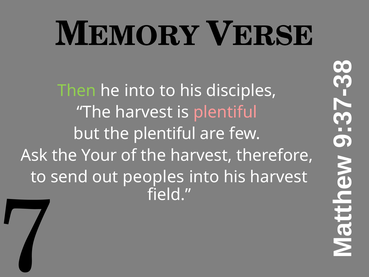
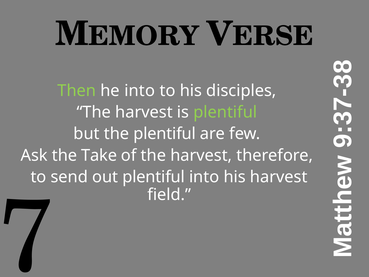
plentiful colour: pink -> light green (225, 112)
Your: Your -> Take (99, 155)
out peoples: peoples -> plentiful (154, 177)
